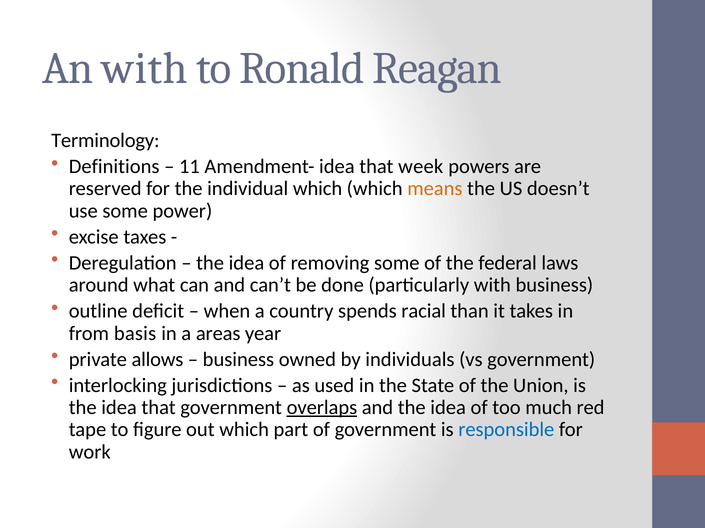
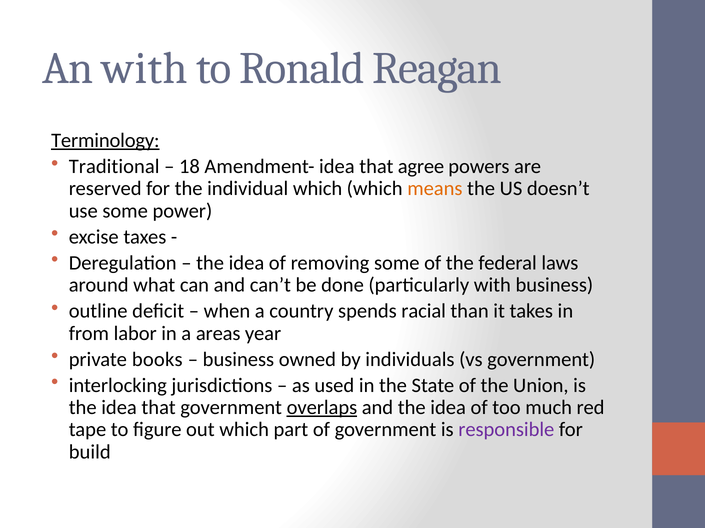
Terminology underline: none -> present (105, 141)
Definitions: Definitions -> Traditional (114, 167)
11: 11 -> 18 (190, 167)
week: week -> agree (421, 167)
basis: basis -> labor (135, 334)
allows: allows -> books (157, 360)
responsible colour: blue -> purple (506, 430)
work: work -> build (90, 452)
